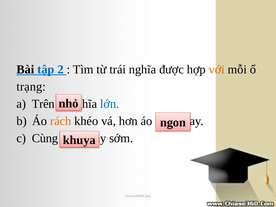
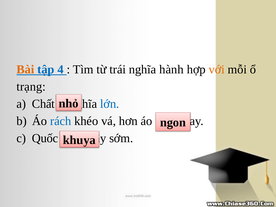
Bài colour: black -> orange (25, 69)
2: 2 -> 4 (61, 69)
được: được -> hành (171, 69)
Trên: Trên -> Chất (43, 104)
rách colour: orange -> blue (61, 121)
Cùng: Cùng -> Quốc (45, 138)
